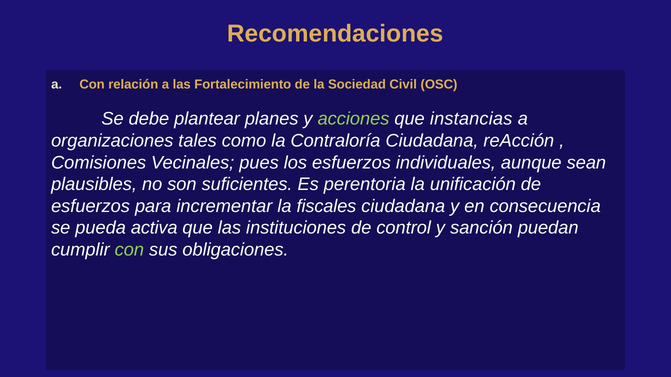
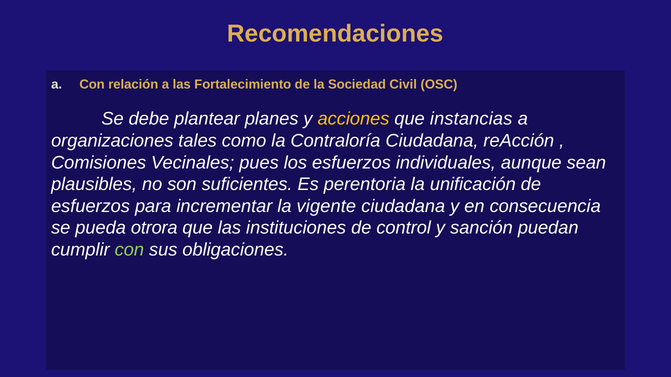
acciones colour: light green -> yellow (353, 119)
fiscales: fiscales -> vigente (326, 206)
activa: activa -> otrora (154, 228)
